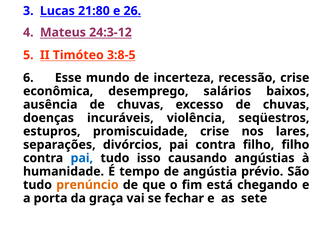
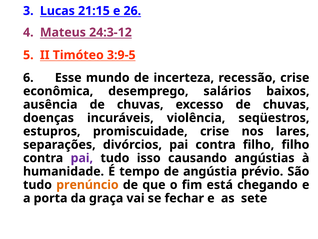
21:80: 21:80 -> 21:15 (94, 11)
3:8-5: 3:8-5 -> 3:9-5 (121, 55)
pai colour: blue -> purple (82, 158)
